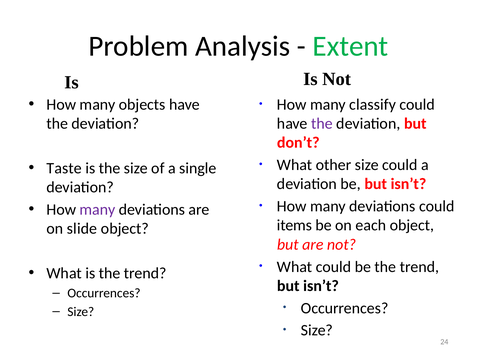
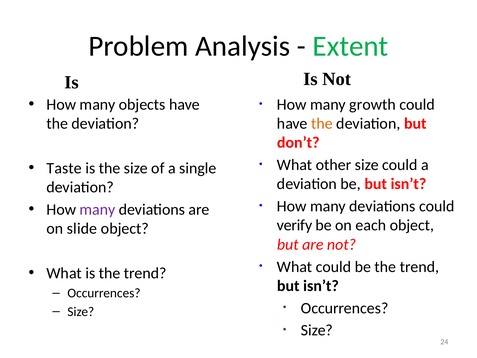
classify: classify -> growth (373, 104)
the colour: purple -> orange (322, 124)
items: items -> verify (294, 225)
